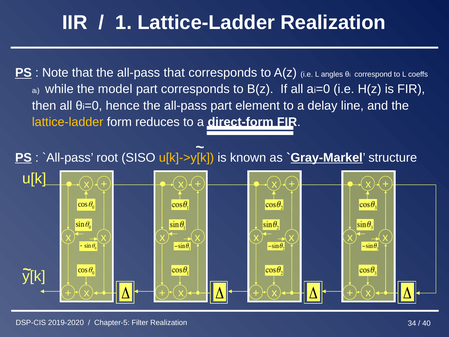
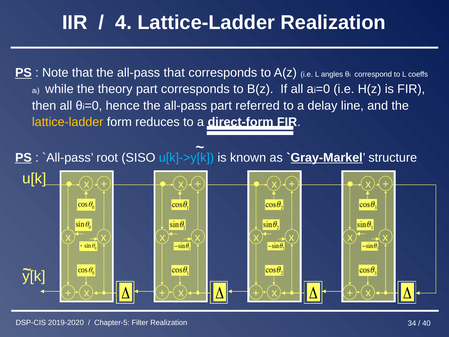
1: 1 -> 4 (124, 23)
model: model -> theory (115, 89)
element: element -> referred (258, 106)
u[k]->y[k colour: yellow -> light blue (186, 157)
